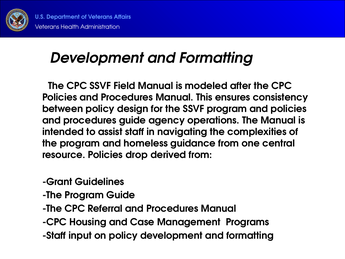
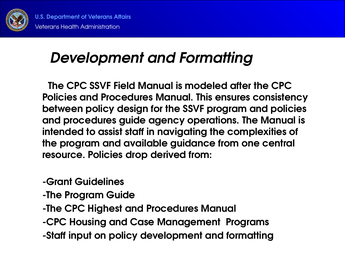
homeless: homeless -> available (146, 143)
Referral: Referral -> Highest (105, 209)
